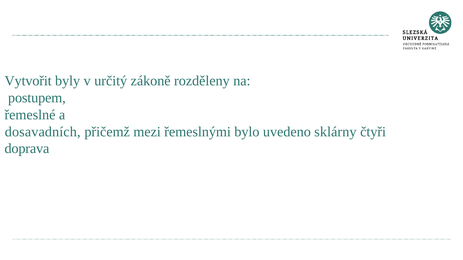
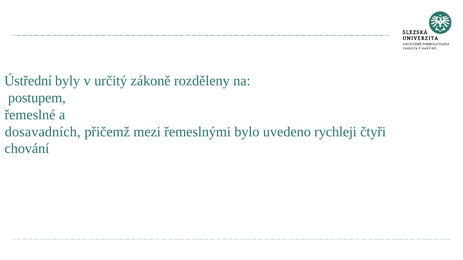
Vytvořit: Vytvořit -> Ústřední (28, 81)
sklárny: sklárny -> rychleji (336, 132)
doprava: doprava -> chování (27, 149)
